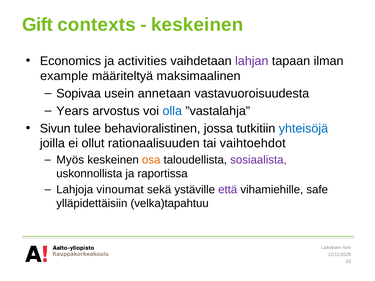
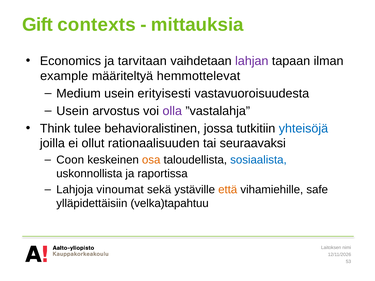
keskeinen: keskeinen -> mittauksia (197, 25)
activities: activities -> tarvitaan (142, 61)
maksimaalinen: maksimaalinen -> hemmottelevat (199, 76)
Sopivaa: Sopivaa -> Medium (79, 94)
annetaan: annetaan -> erityisesti (164, 94)
Years: Years -> Usein (73, 111)
olla colour: blue -> purple (172, 111)
Sivun: Sivun -> Think (55, 128)
vaihtoehdot: vaihtoehdot -> seuraavaksi (253, 143)
Myös: Myös -> Coon (70, 160)
sosiaalista colour: purple -> blue (258, 160)
että colour: purple -> orange (228, 190)
